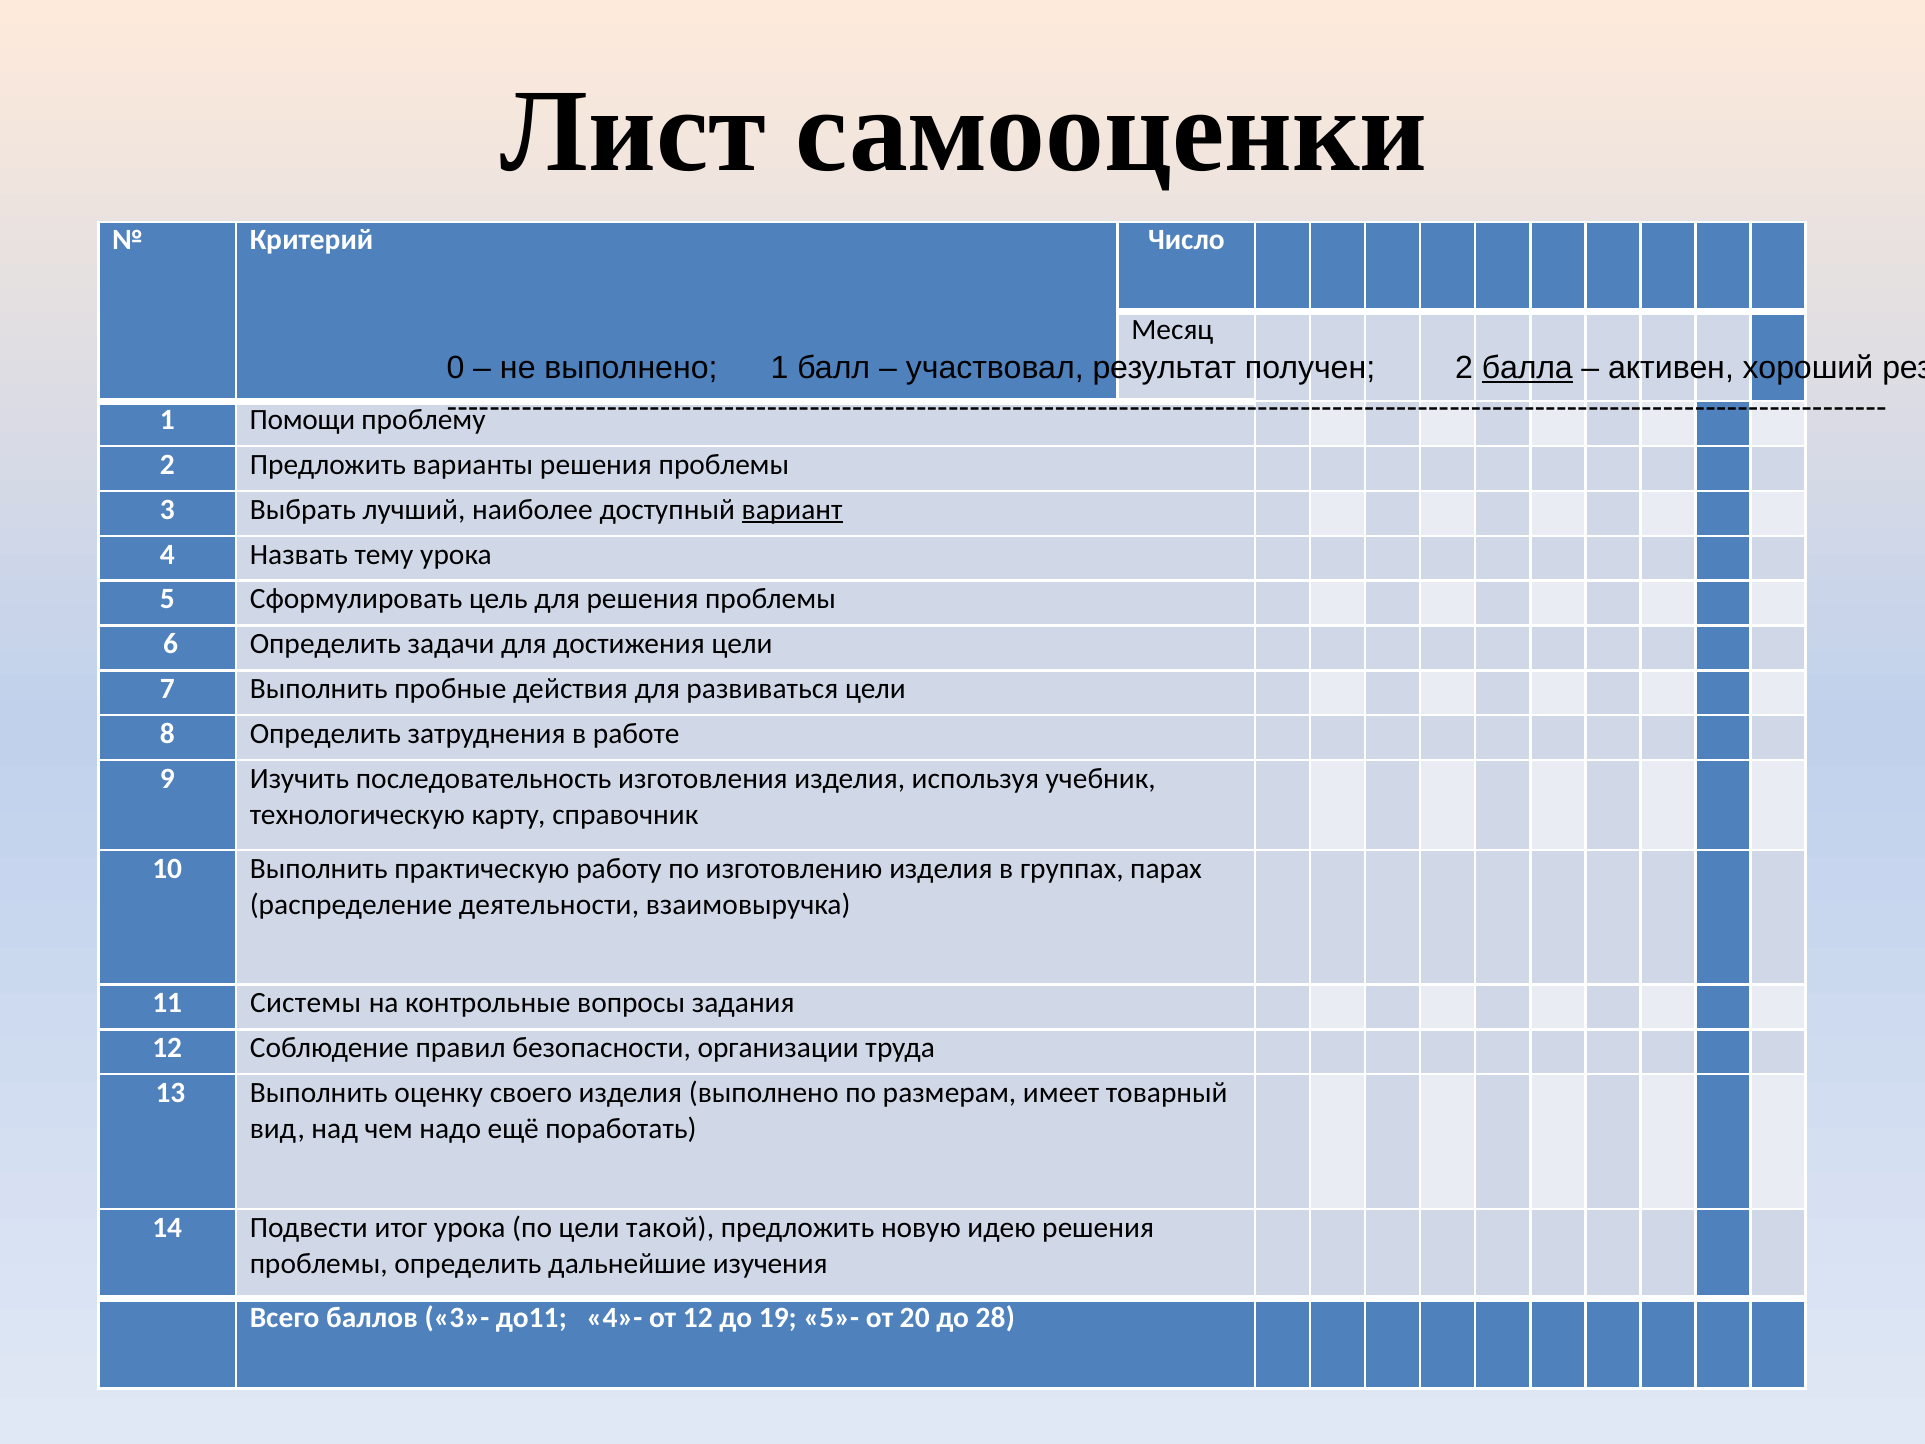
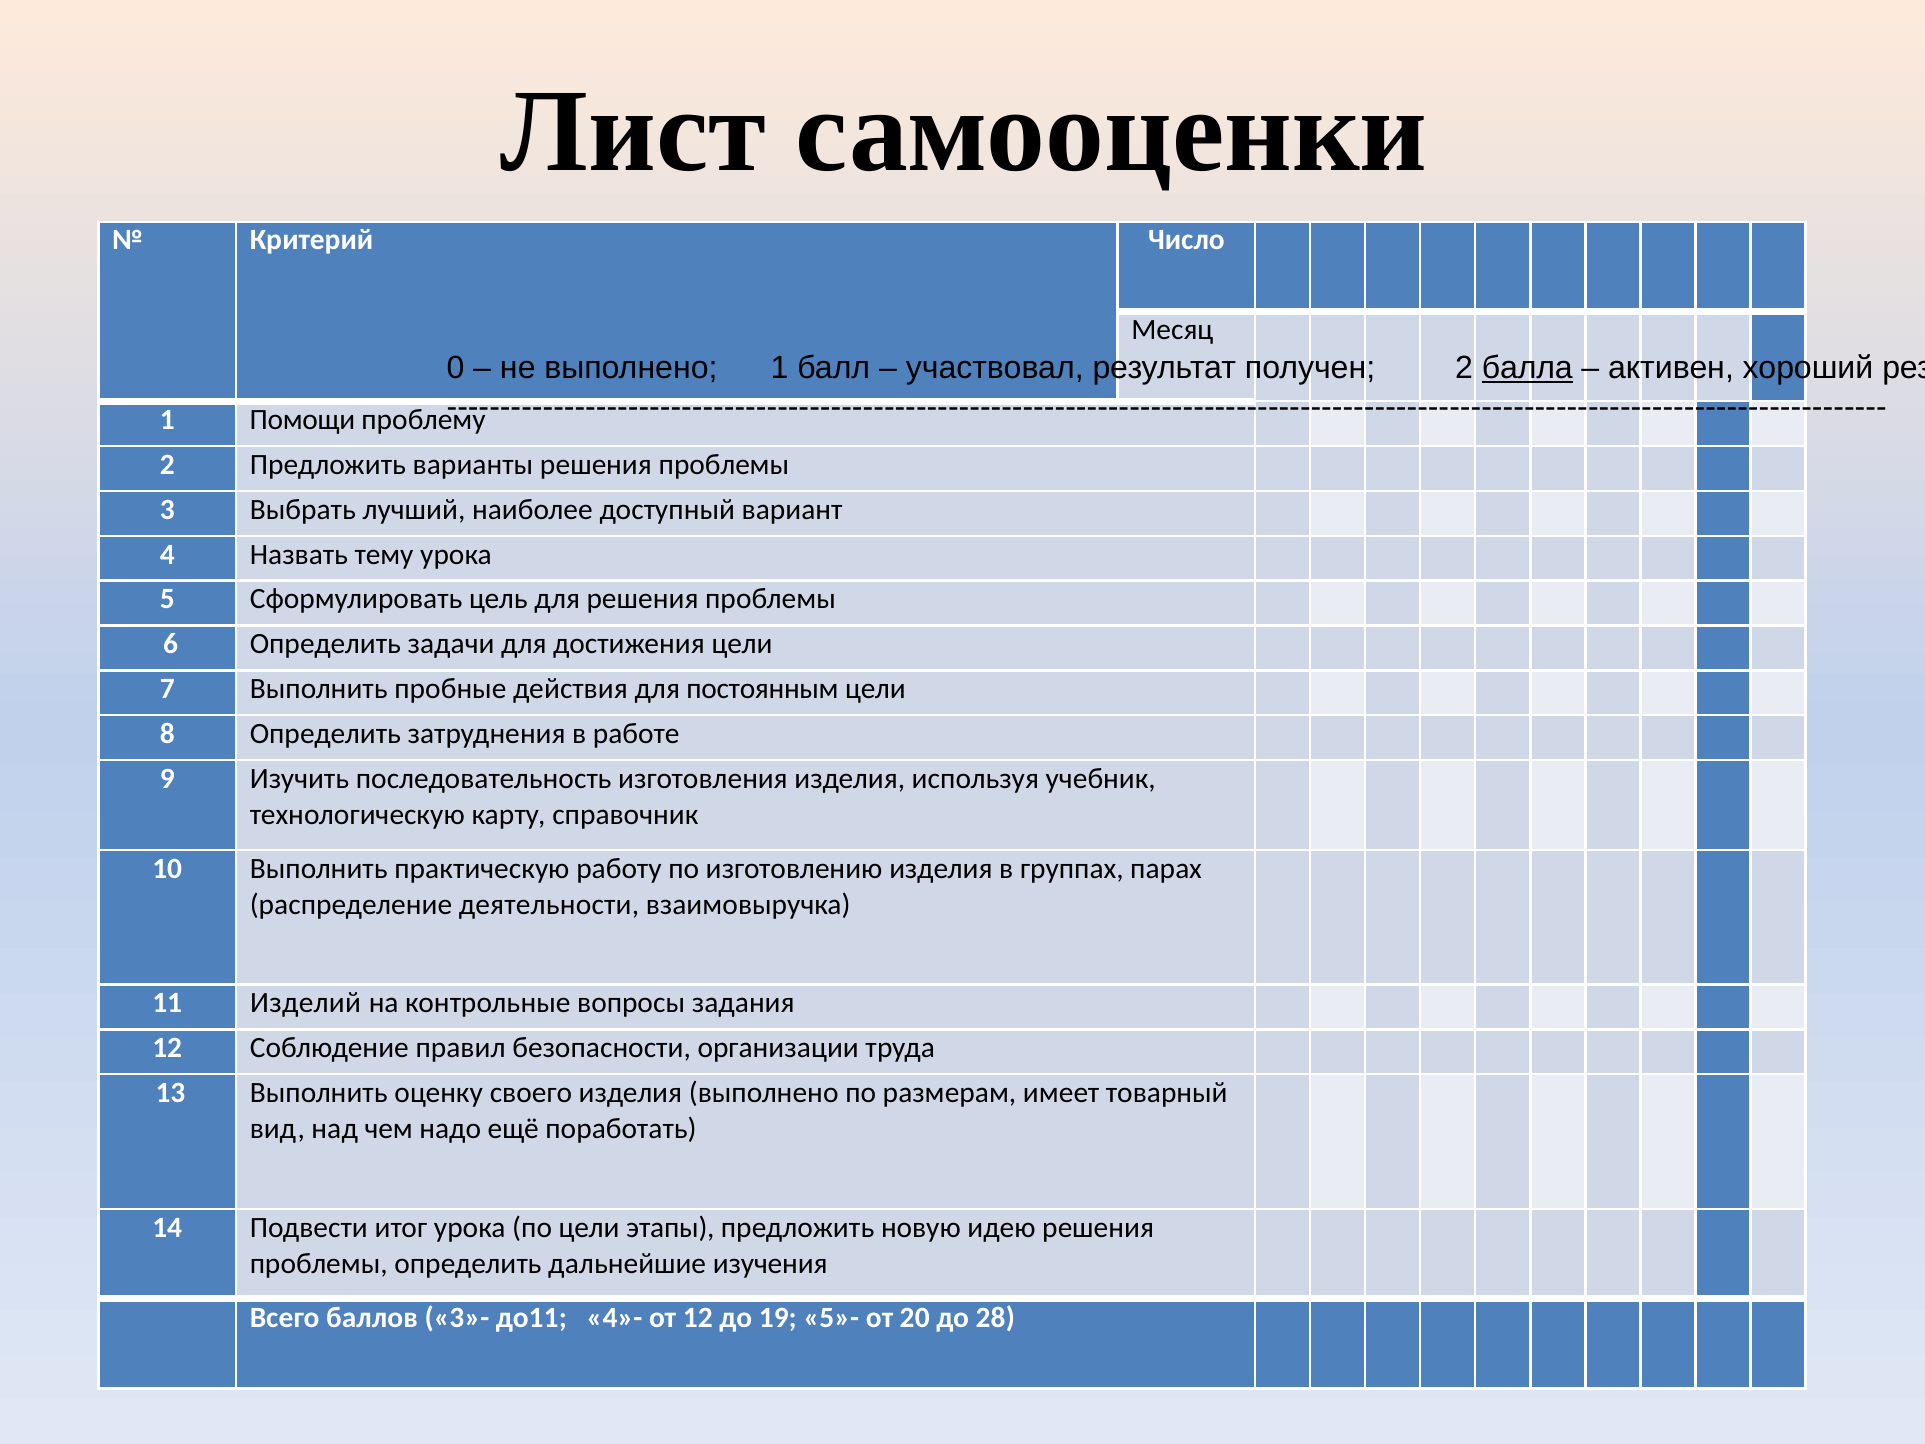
вариант underline: present -> none (792, 509)
развиваться: развиваться -> постоянным (763, 689)
Системы: Системы -> Изделий (306, 1003)
такой: такой -> этапы (670, 1227)
